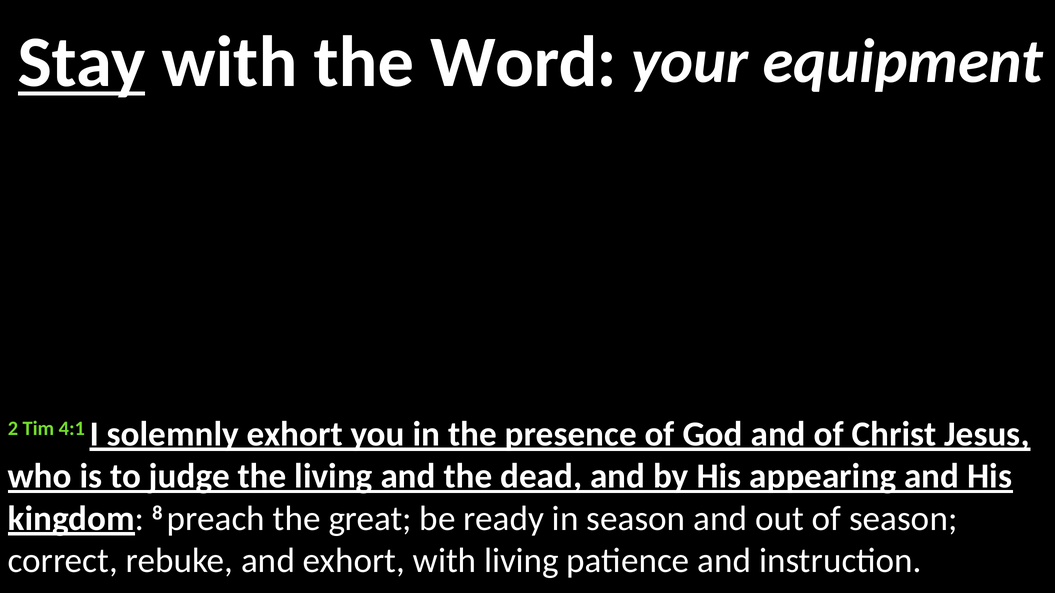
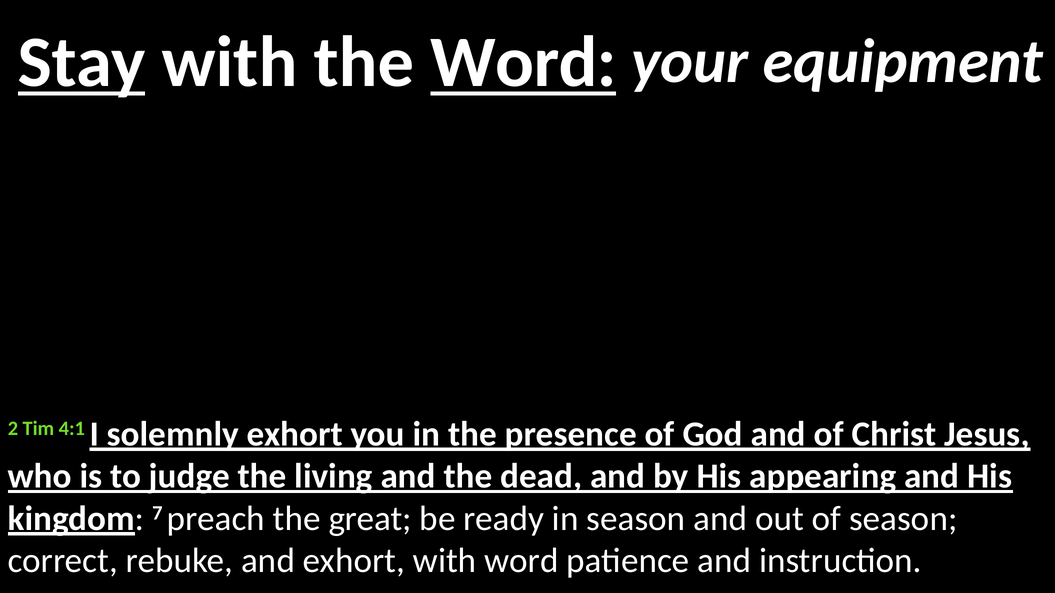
Word underline: none -> present (524, 62)
8: 8 -> 7 (157, 513)
with living: living -> word (521, 561)
